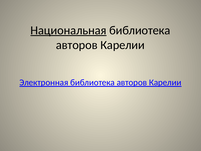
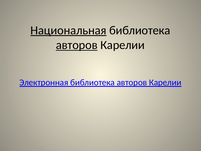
авторов underline: none -> present (77, 45)
